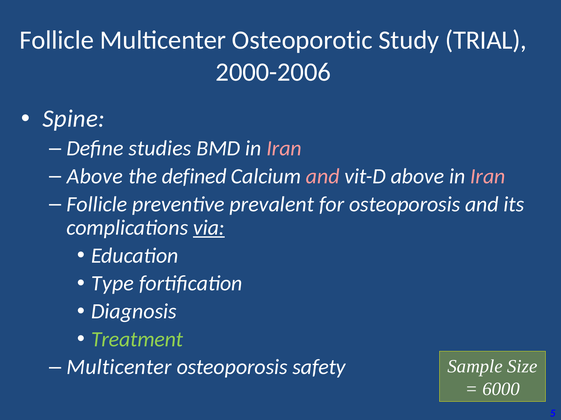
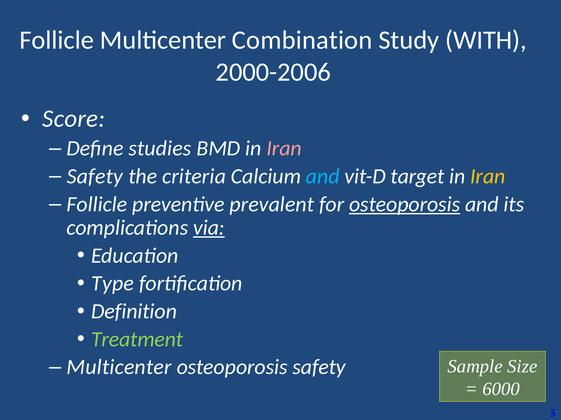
Osteoporotic: Osteoporotic -> Combination (302, 40)
TRIAL: TRIAL -> WITH (486, 40)
Spine: Spine -> Score (74, 119)
Above: Above -> Safety (95, 177)
defined: defined -> criteria (194, 177)
and colour: pink -> light blue (323, 177)
vit-D above: above -> target (418, 177)
Iran colour: pink -> yellow (488, 177)
osteoporosis underline: none -> present (405, 205)
Diagnosis: Diagnosis -> Definition (134, 312)
